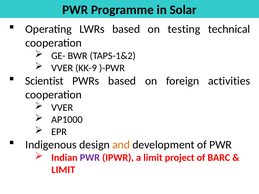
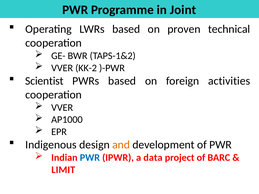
Solar: Solar -> Joint (183, 10)
testing: testing -> proven (184, 29)
KK-9: KK-9 -> KK-2 (86, 68)
PWR colour: purple -> blue (90, 158)
a limit: limit -> data (153, 158)
